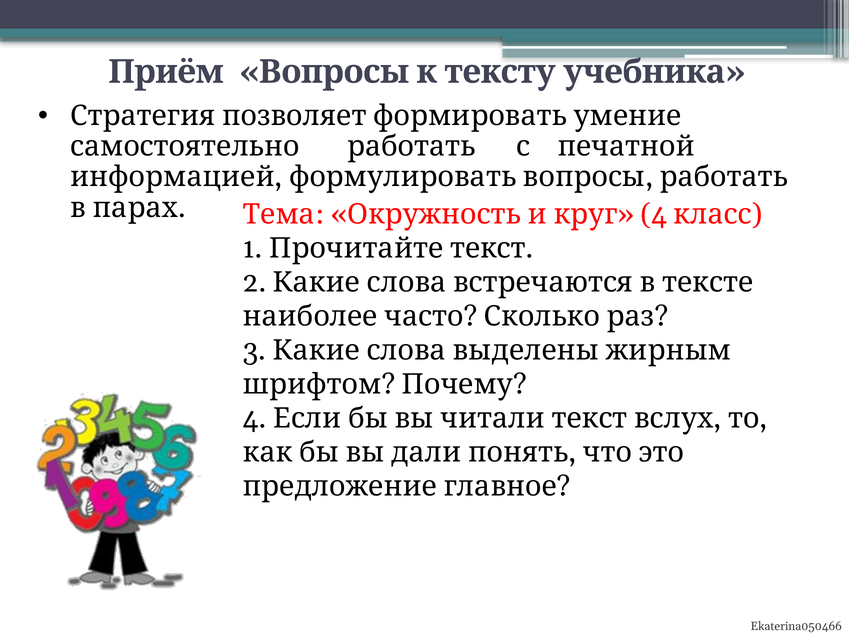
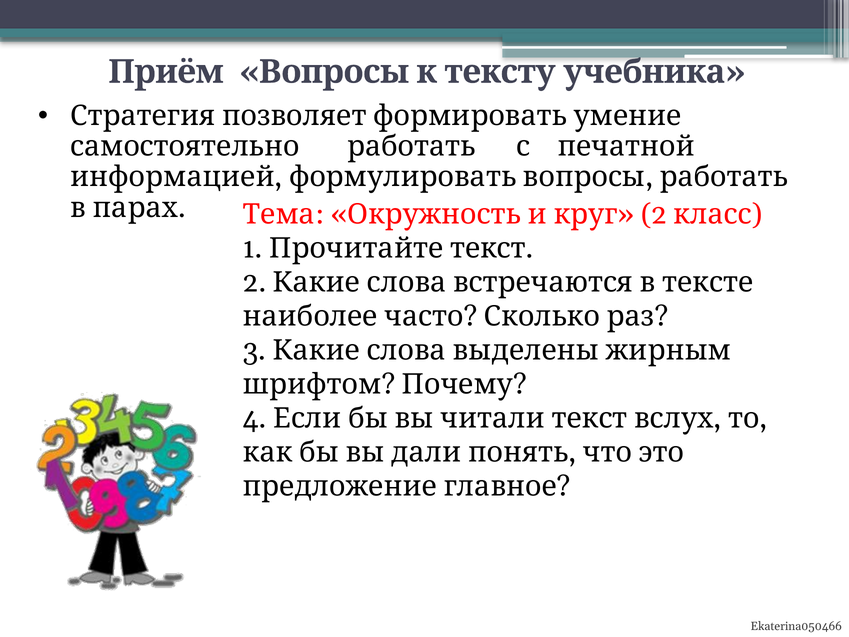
4: 4 -> 2 (654, 214)
